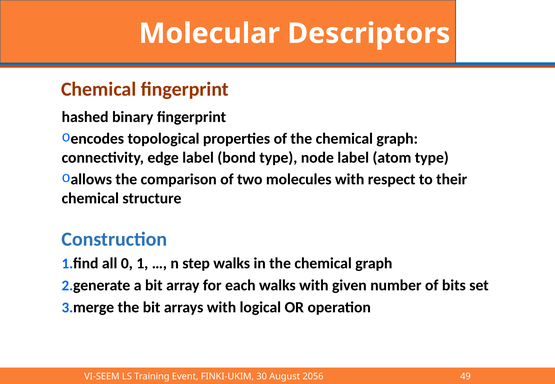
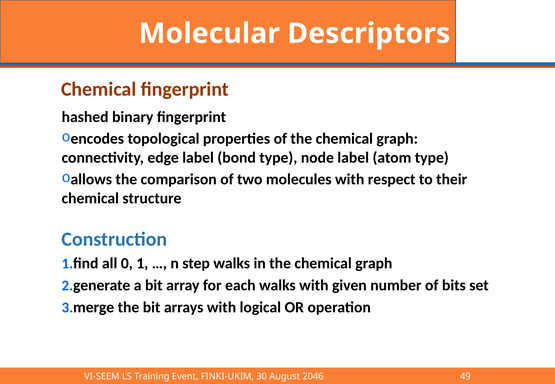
2056: 2056 -> 2046 (313, 377)
